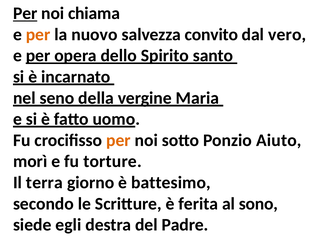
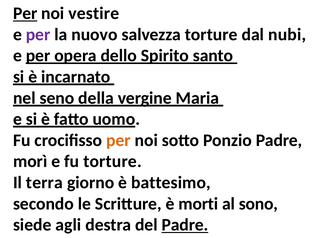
chiama: chiama -> vestire (94, 13)
per colour: orange -> purple (38, 34)
salvezza convito: convito -> torture (211, 34)
vero: vero -> nubi (287, 34)
Ponzio Aiuto: Aiuto -> Padre (279, 140)
ferita: ferita -> morti (198, 204)
egli: egli -> agli (68, 225)
Padre underline: none -> present (185, 225)
